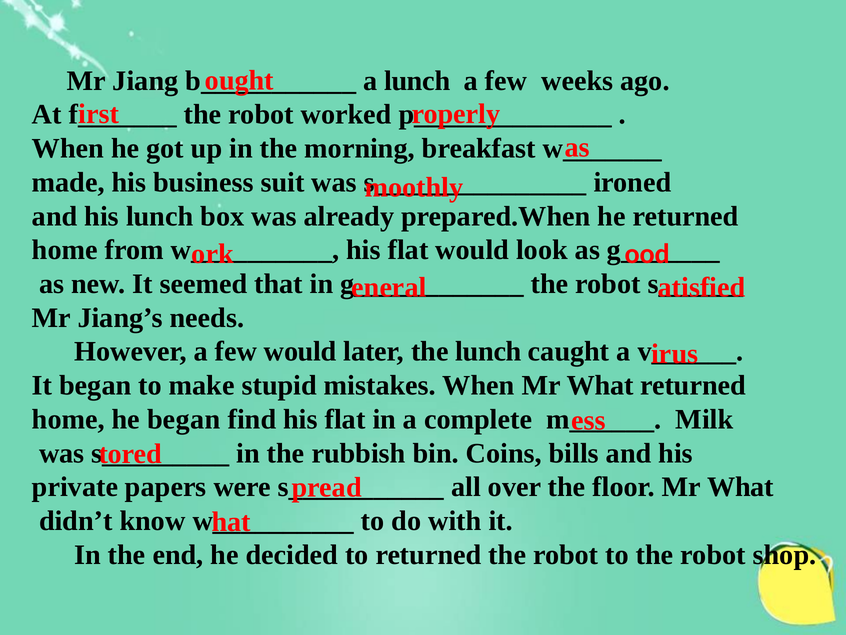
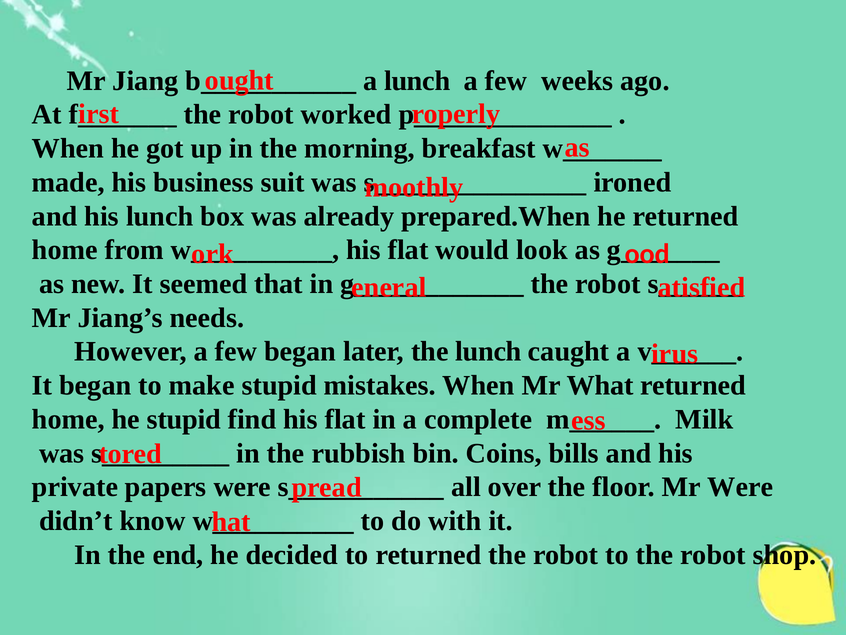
few would: would -> began (300, 351)
he began: began -> stupid (184, 419)
floor Mr What: What -> Were (740, 487)
